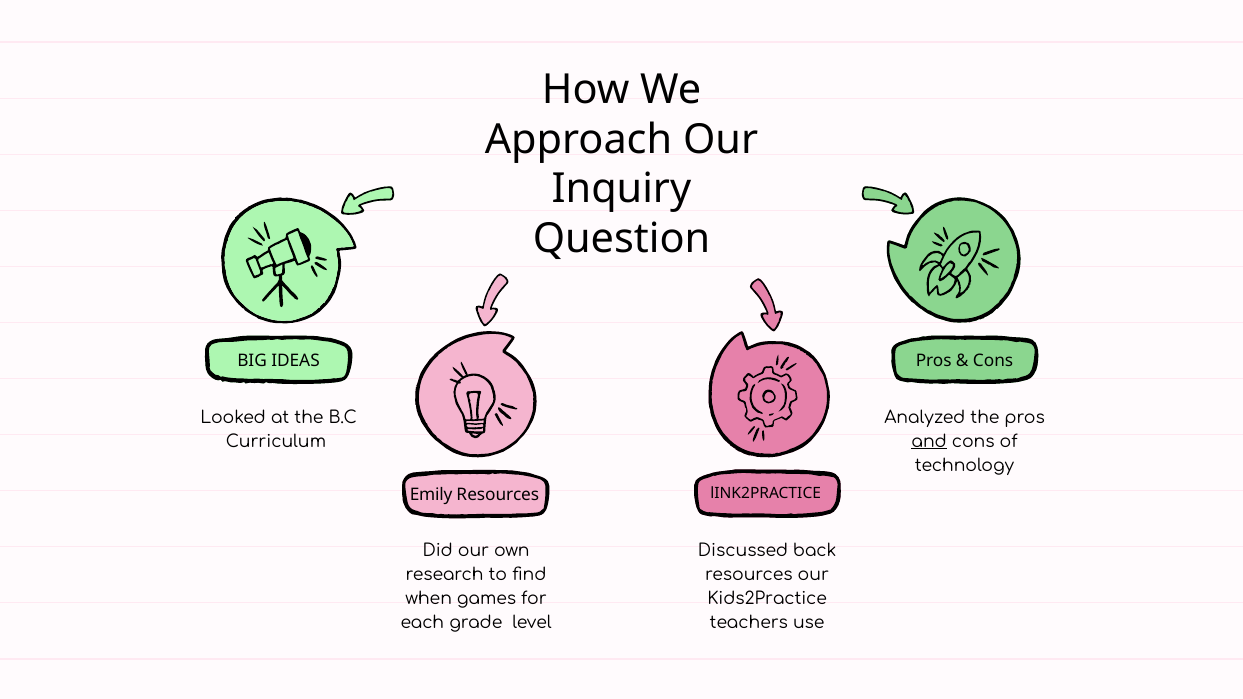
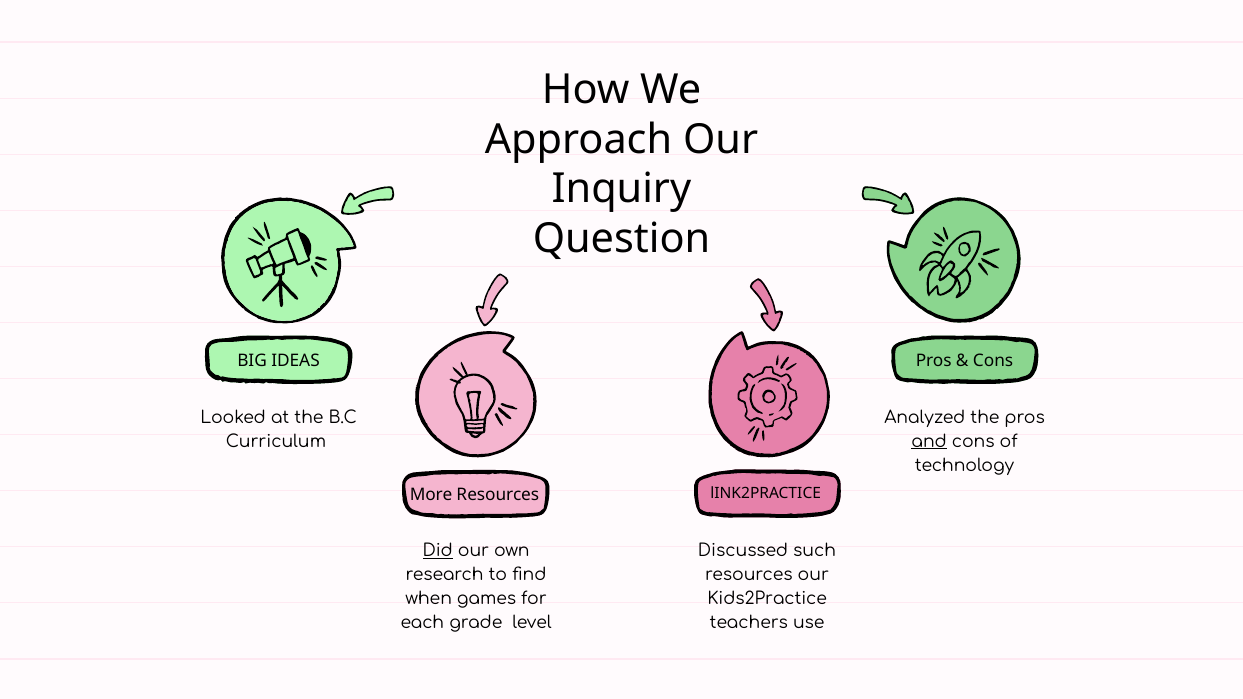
Emily: Emily -> More (431, 495)
Did underline: none -> present (438, 551)
back: back -> such (815, 551)
